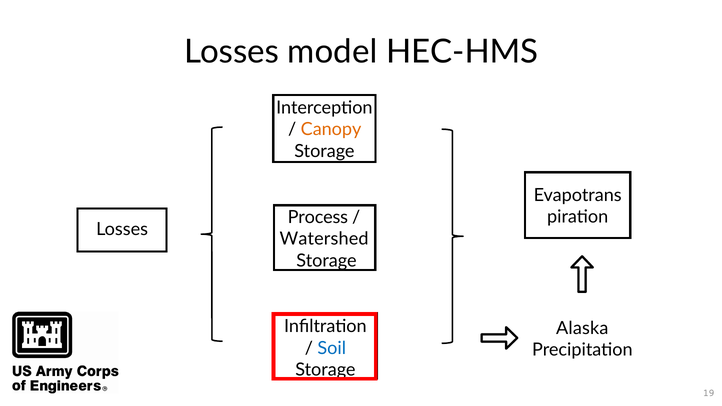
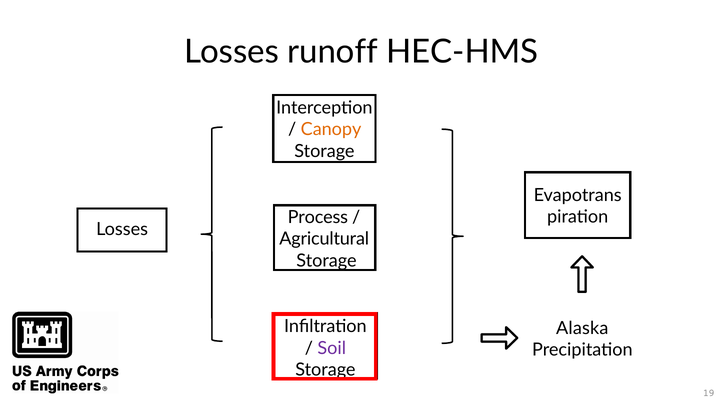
model: model -> runoff (332, 52)
Watershed: Watershed -> Agricultural (324, 239)
Soil colour: blue -> purple (332, 348)
